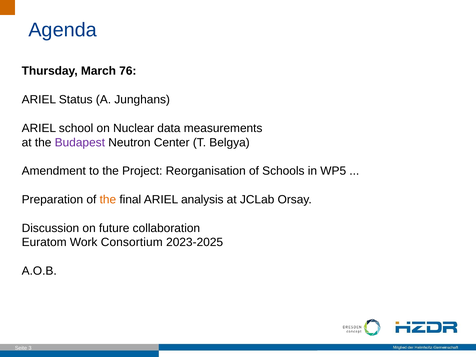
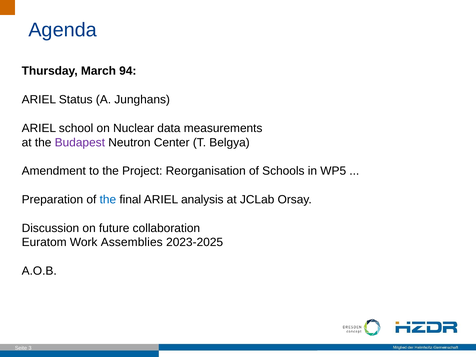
76: 76 -> 94 (128, 71)
the colour: orange -> blue (108, 200)
Consortium: Consortium -> Assemblies (132, 242)
